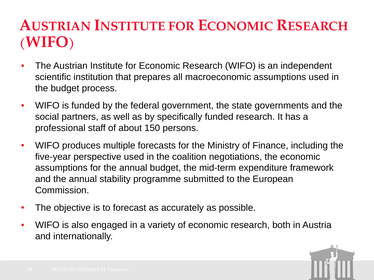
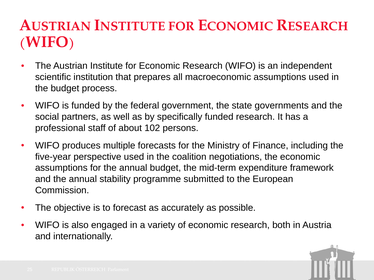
150: 150 -> 102 (152, 128)
